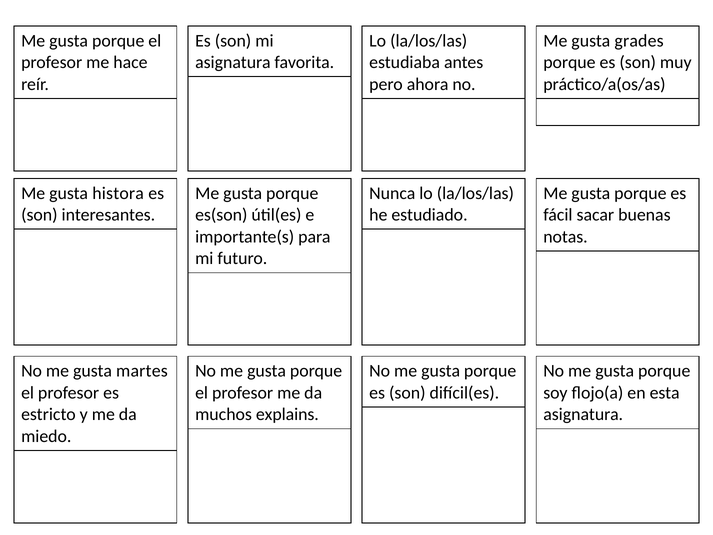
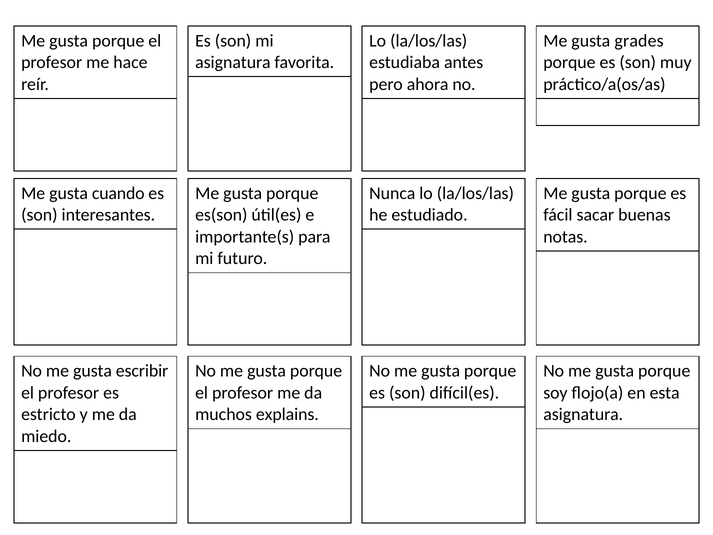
histora: histora -> cuando (118, 193)
martes: martes -> escribir (142, 371)
